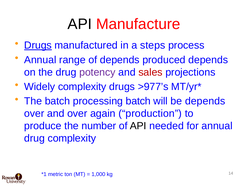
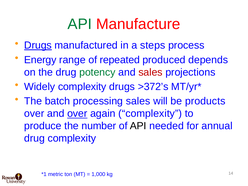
API colour: black -> green (80, 24)
Annual: Annual -> Energy (40, 60)
of depends: depends -> repeated (120, 60)
potency colour: purple -> green (97, 72)
>977’s: >977’s -> >372’s (153, 87)
processing batch: batch -> sales (138, 101)
be depends: depends -> products (205, 101)
over underline: none -> present (77, 114)
again production: production -> complexity (150, 114)
